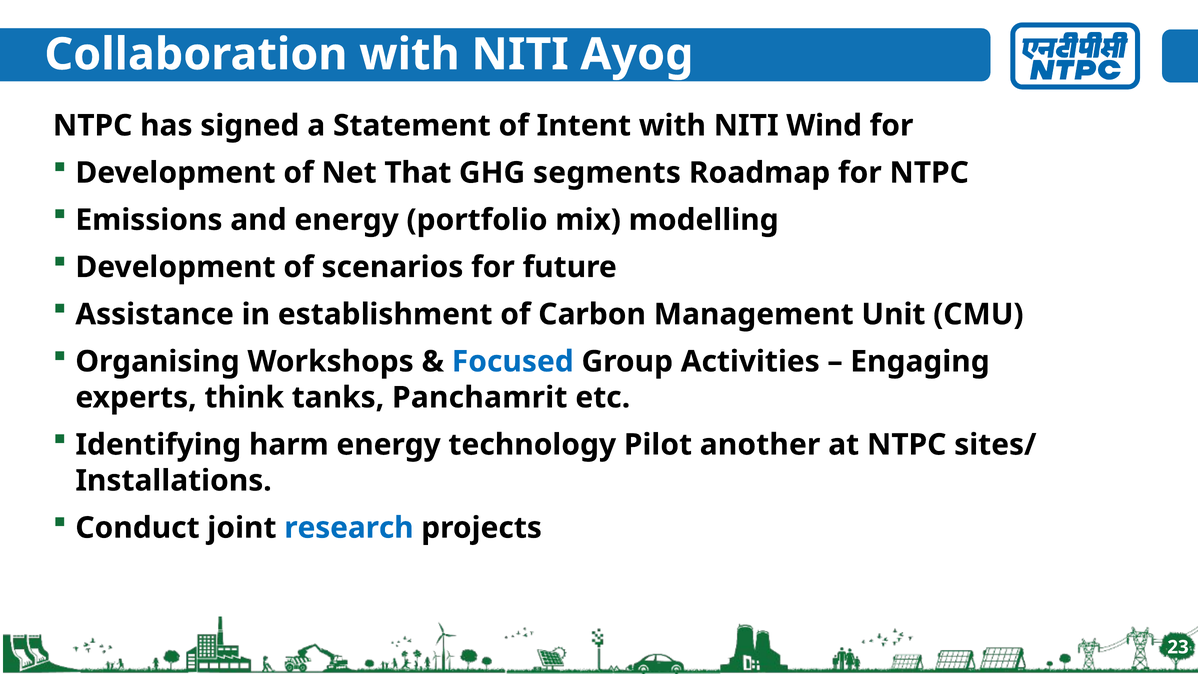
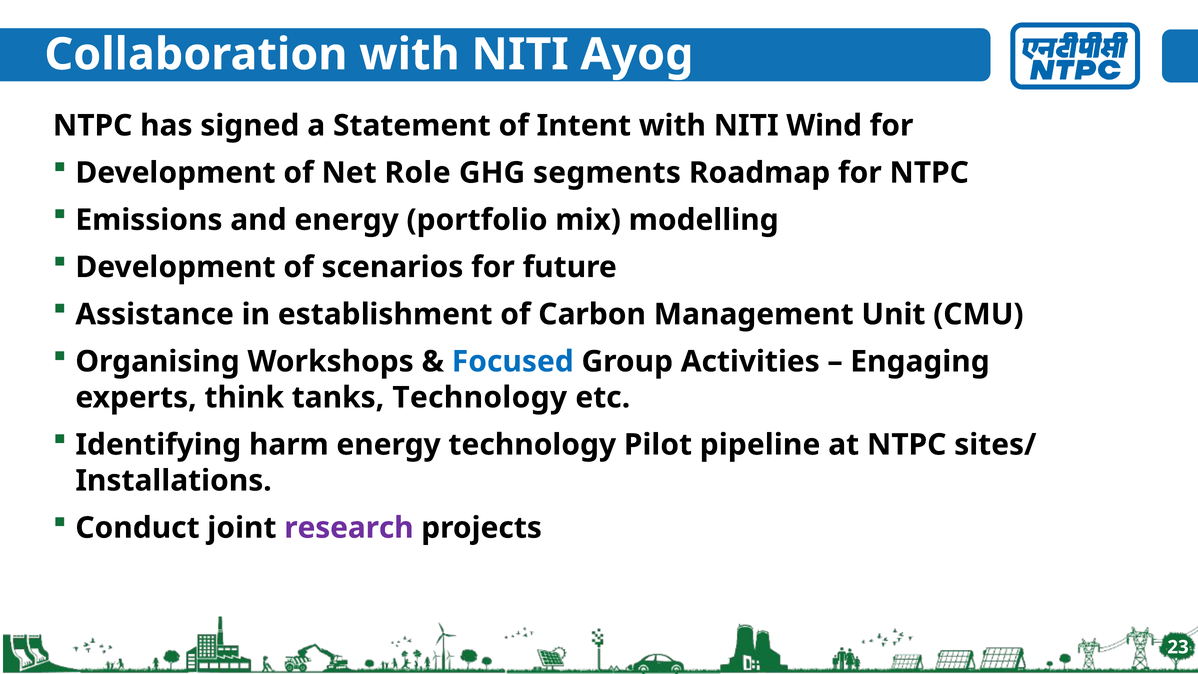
That: That -> Role (418, 173)
tanks Panchamrit: Panchamrit -> Technology (480, 397)
another: another -> pipeline (760, 445)
research colour: blue -> purple (349, 528)
